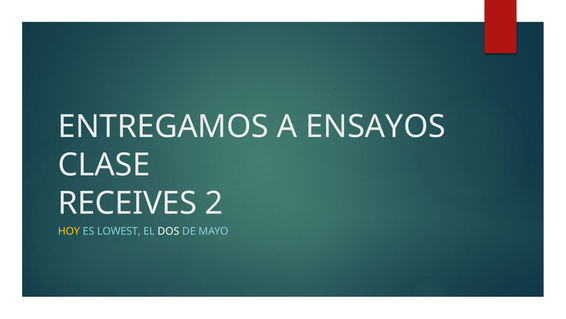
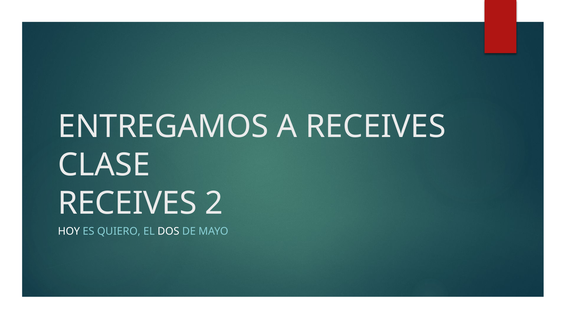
A ENSAYOS: ENSAYOS -> RECEIVES (376, 126)
HOY colour: yellow -> white (69, 231)
LOWEST: LOWEST -> QUIERO (119, 231)
